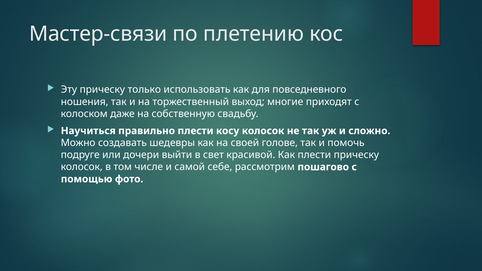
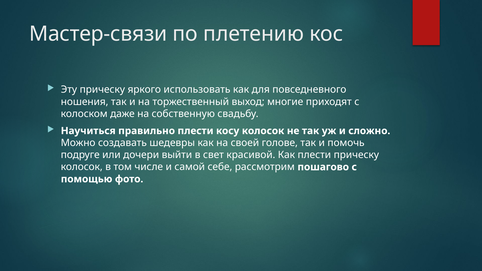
только: только -> яркого (144, 90)
